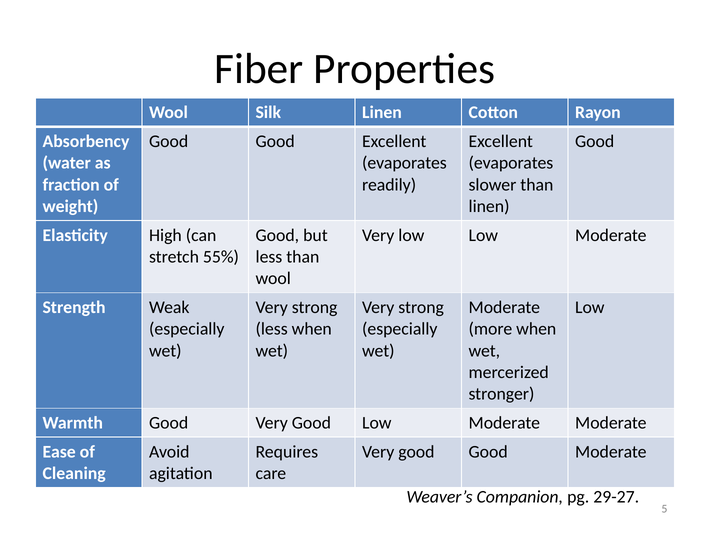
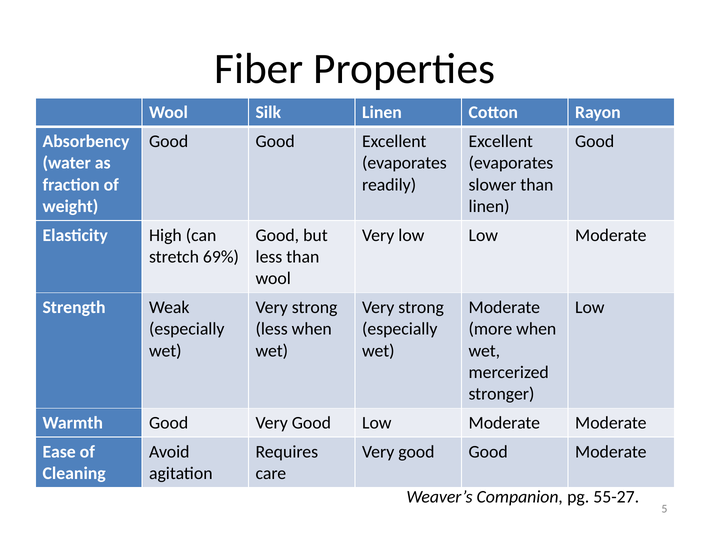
55%: 55% -> 69% (221, 257)
29-27: 29-27 -> 55-27 (616, 497)
